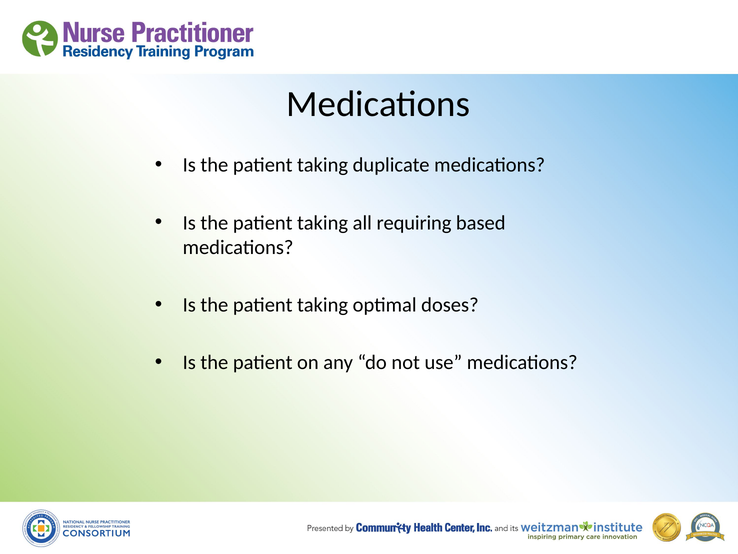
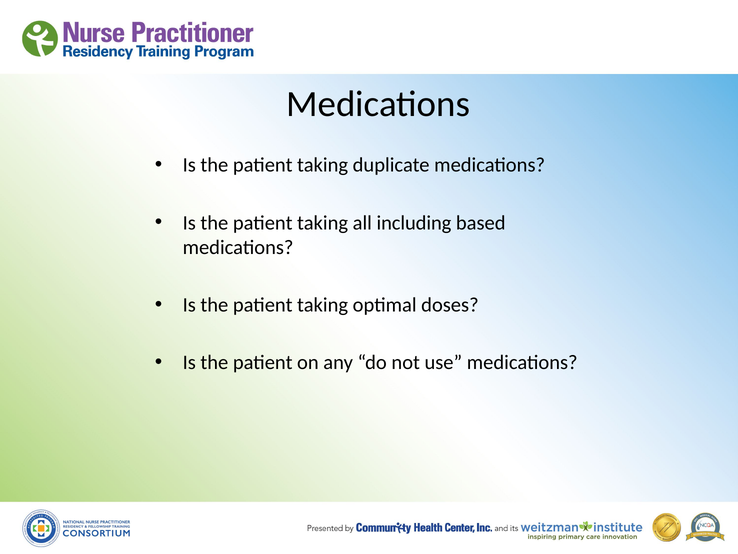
requiring: requiring -> including (414, 223)
